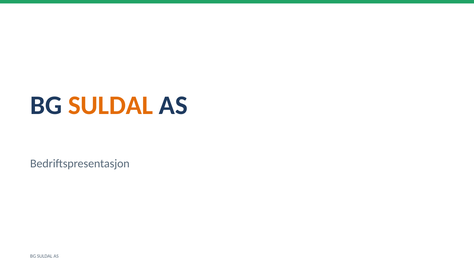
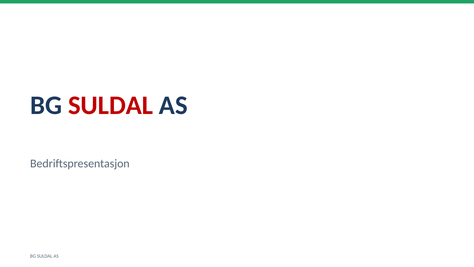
SULDAL colour: orange -> red (111, 105)
